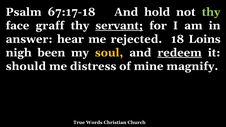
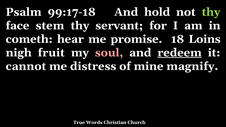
67:17-18: 67:17-18 -> 99:17-18 (72, 12)
graff: graff -> stem (50, 26)
servant underline: present -> none (119, 26)
answer: answer -> cometh (29, 39)
rejected: rejected -> promise (136, 39)
been: been -> fruit (51, 53)
soul colour: yellow -> pink (109, 53)
should: should -> cannot (26, 66)
